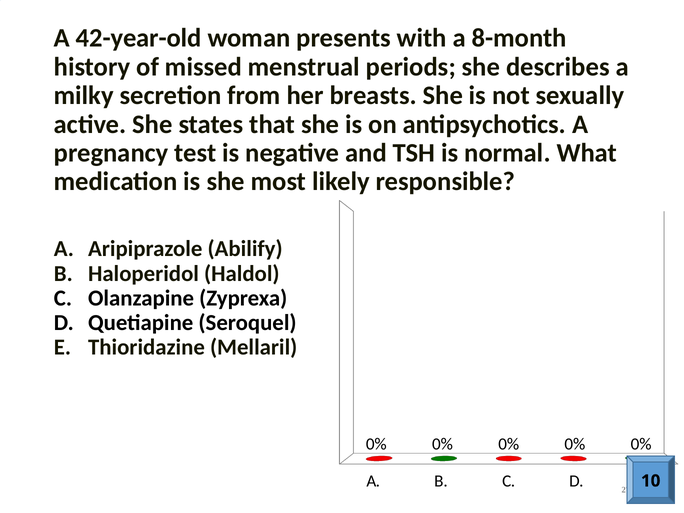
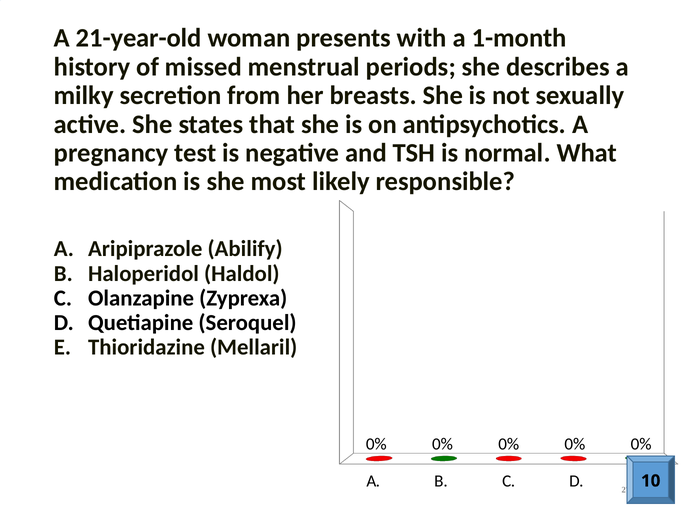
42-year-old: 42-year-old -> 21-year-old (139, 38)
8-month: 8-month -> 1-month (519, 38)
